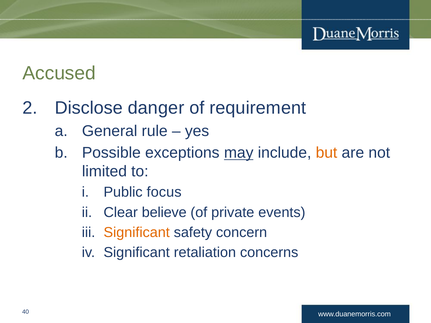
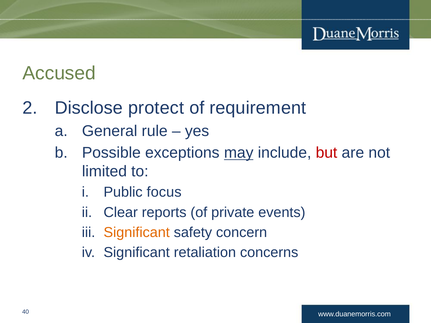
danger: danger -> protect (156, 108)
but colour: orange -> red (326, 153)
believe: believe -> reports (164, 212)
